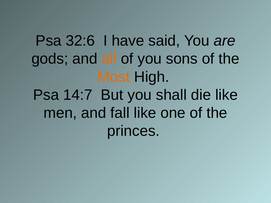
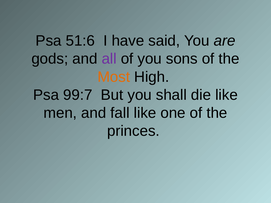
32:6: 32:6 -> 51:6 (80, 41)
all colour: orange -> purple (109, 59)
14:7: 14:7 -> 99:7 (78, 95)
